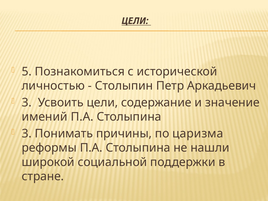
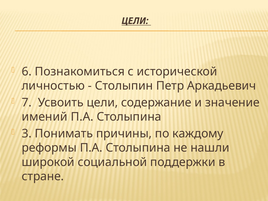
5: 5 -> 6 (27, 72)
3: 3 -> 7 (27, 103)
царизма: царизма -> каждому (198, 133)
